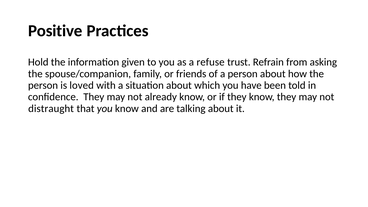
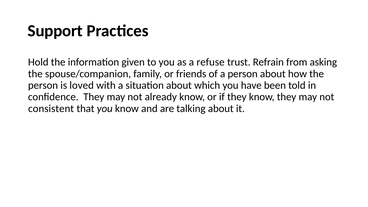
Positive: Positive -> Support (55, 31)
distraught: distraught -> consistent (51, 108)
